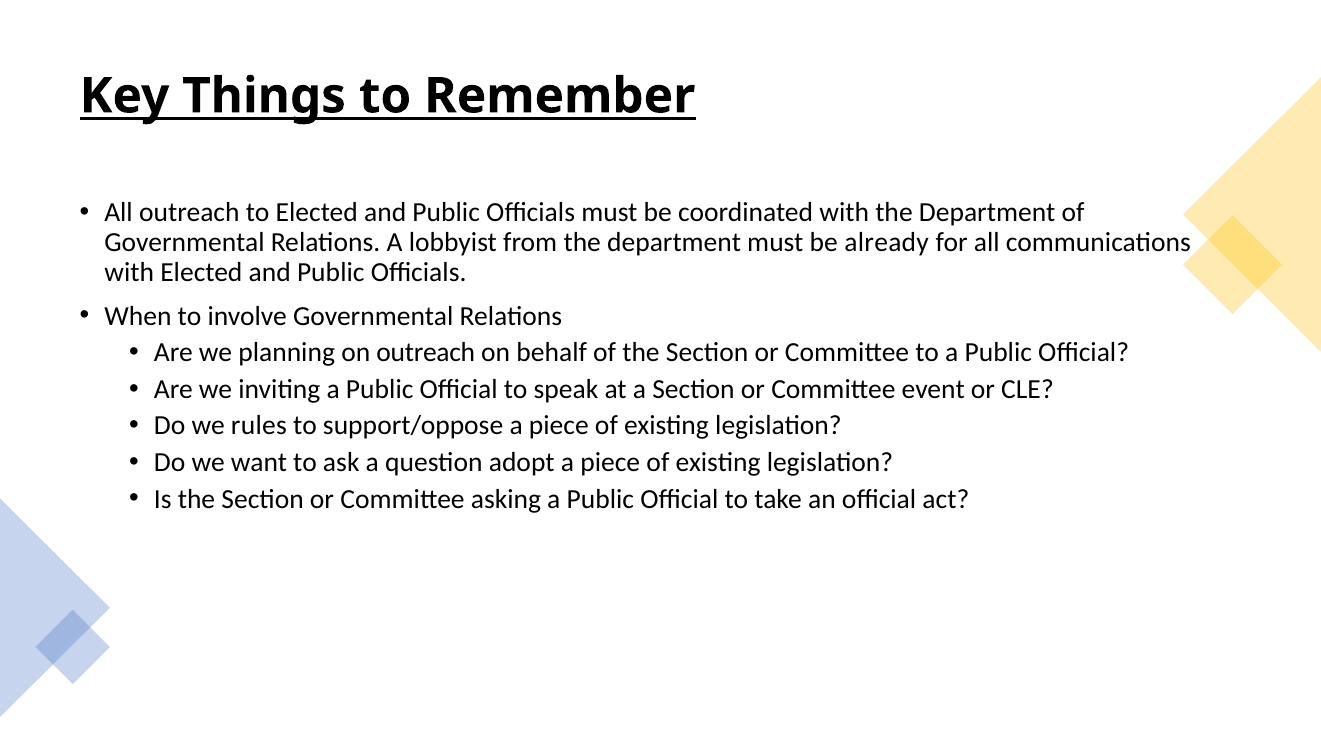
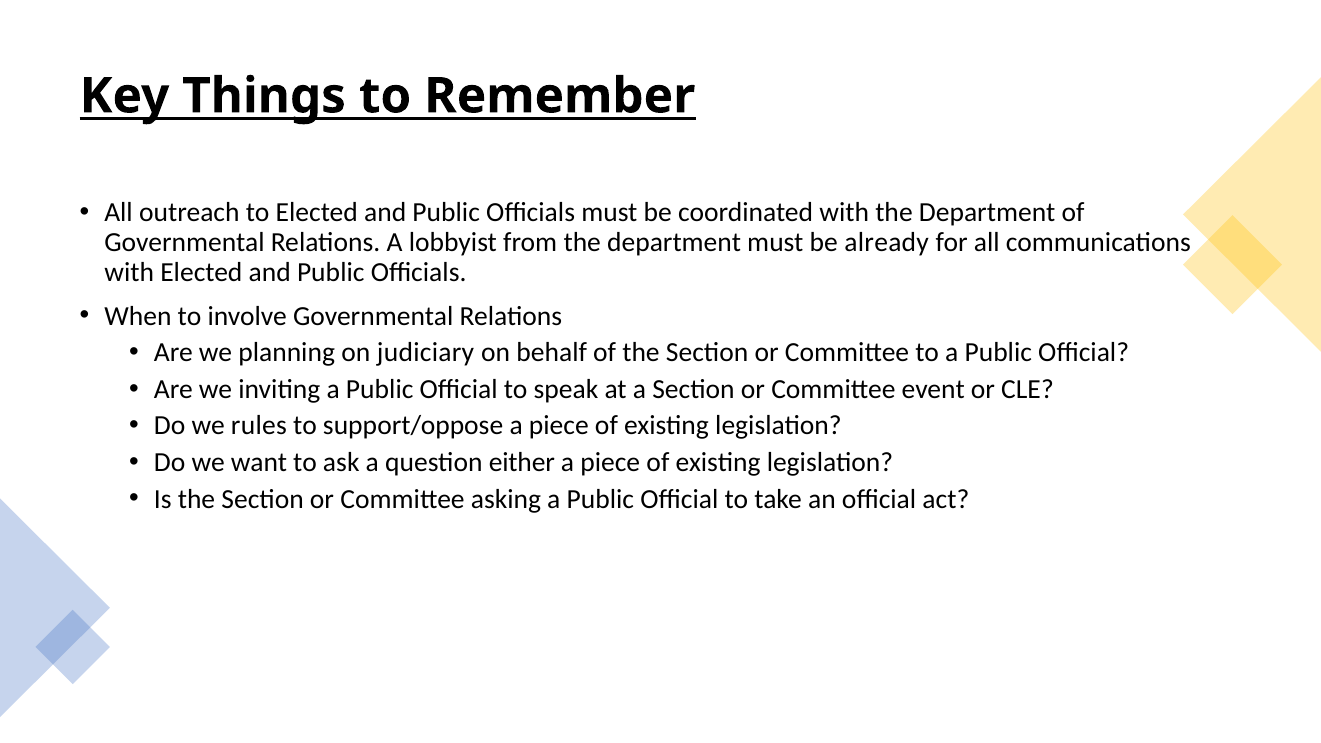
on outreach: outreach -> judiciary (426, 353)
adopt: adopt -> either (522, 462)
